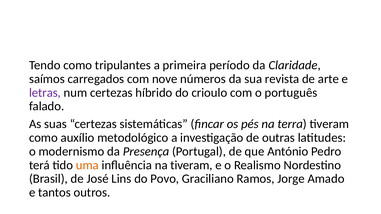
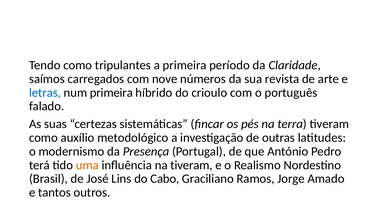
letras colour: purple -> blue (45, 93)
num certezas: certezas -> primeira (111, 93)
Povo: Povo -> Cabo (165, 179)
